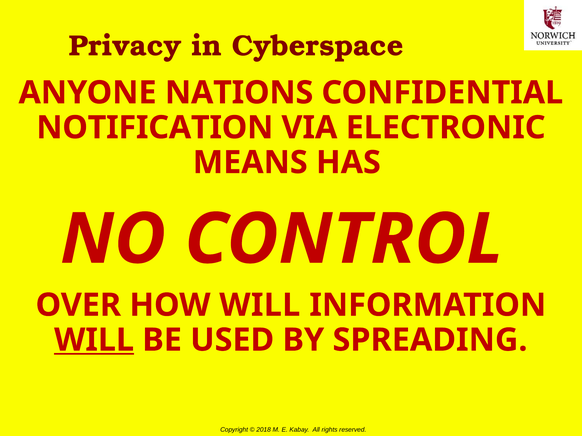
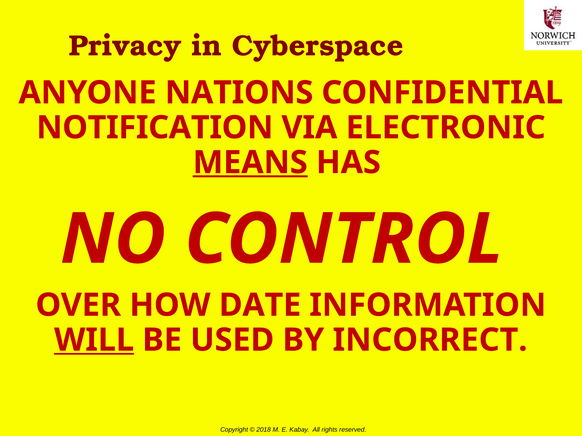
MEANS underline: none -> present (250, 163)
HOW WILL: WILL -> DATE (260, 305)
SPREADING: SPREADING -> INCORRECT (430, 340)
